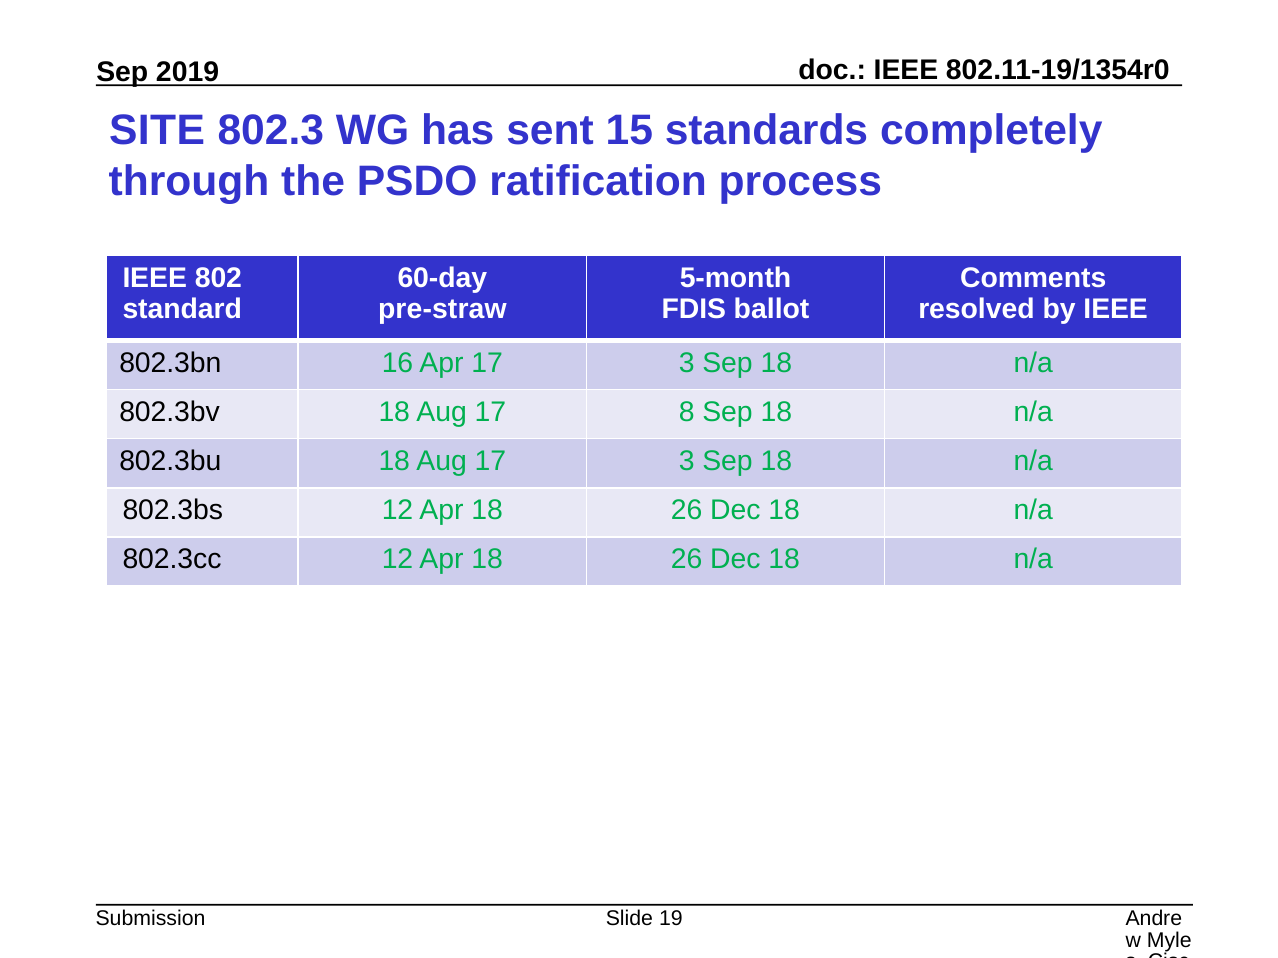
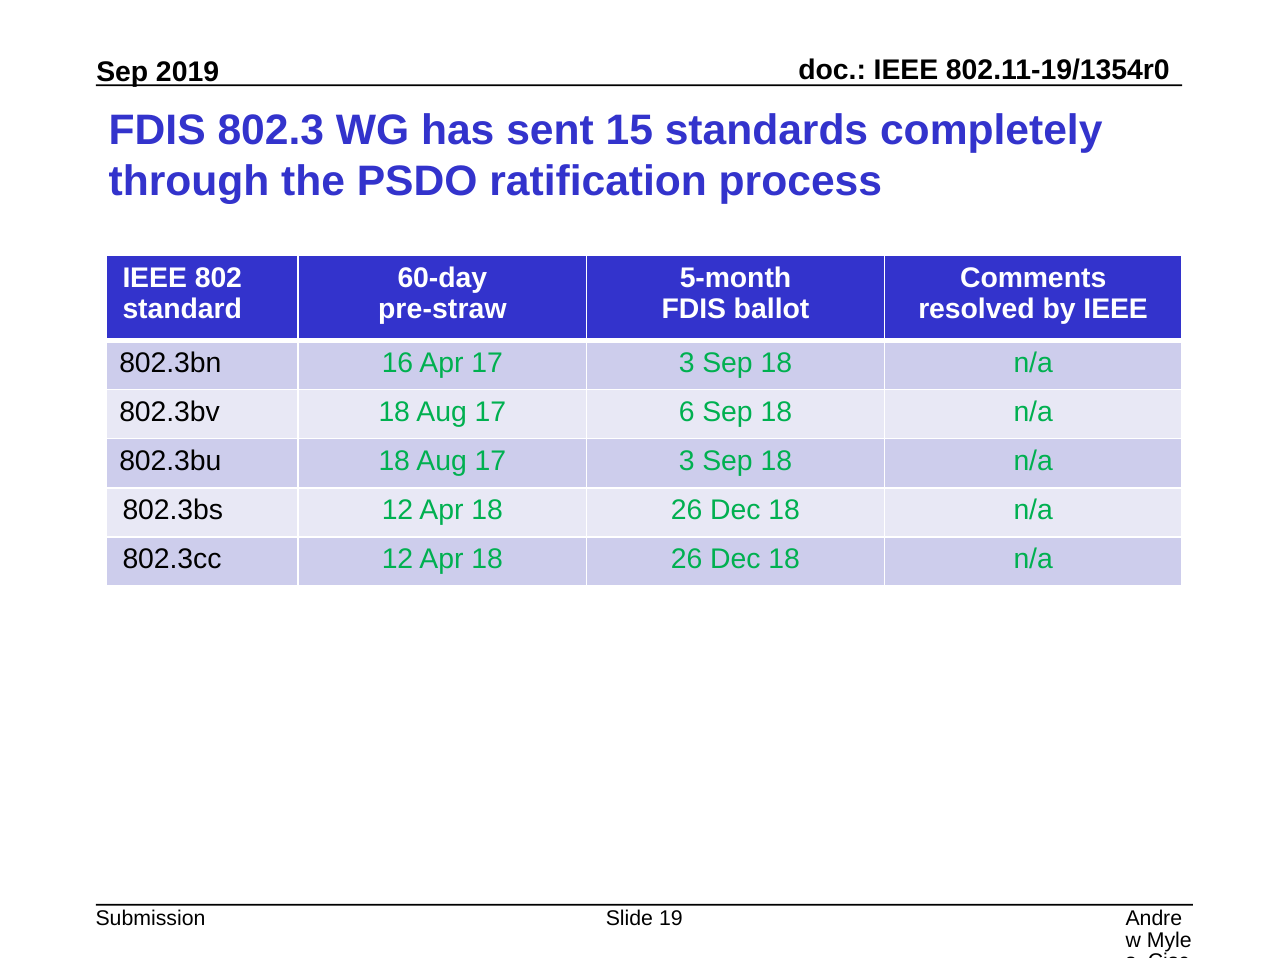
SITE: SITE -> FDIS (157, 131)
8: 8 -> 6 (687, 412)
